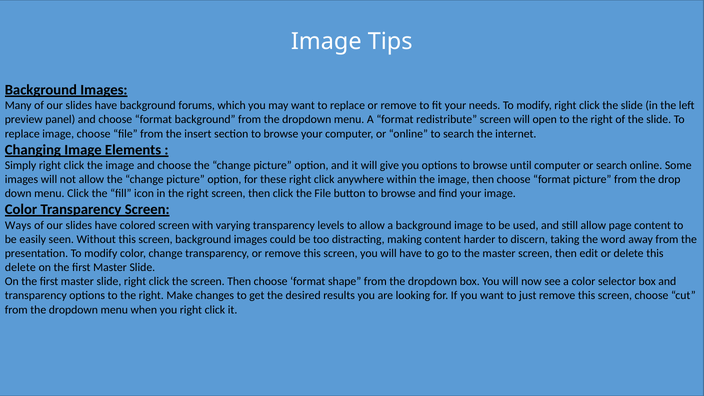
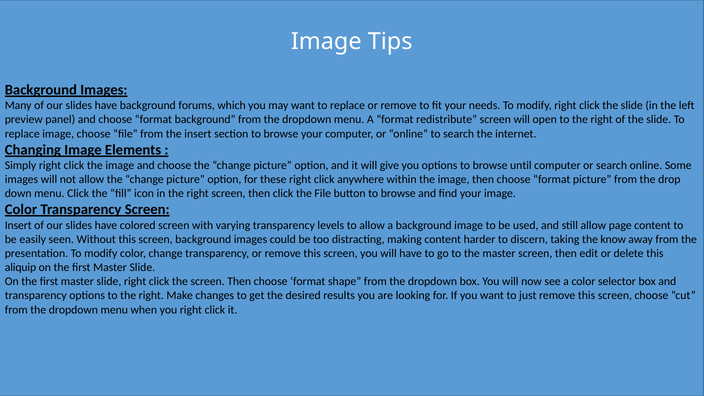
Ways: Ways -> Insert (18, 225)
word: word -> know (613, 239)
delete: delete -> aliquip (20, 267)
